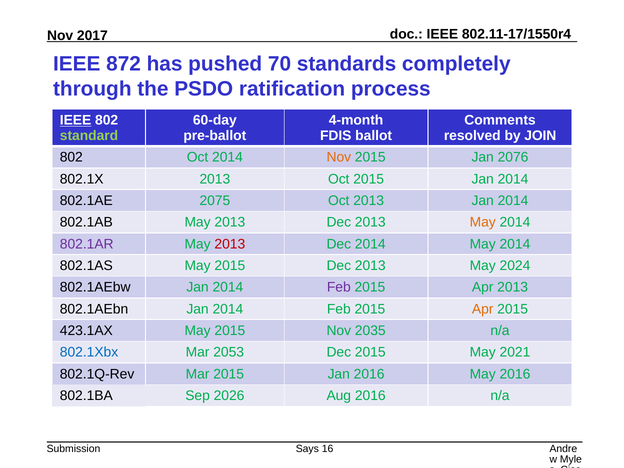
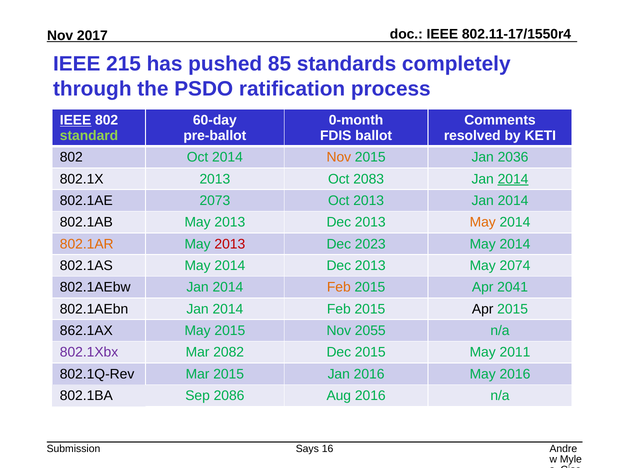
872: 872 -> 215 (124, 64)
70: 70 -> 85 (280, 64)
4-month: 4-month -> 0-month (356, 120)
JOIN: JOIN -> KETI (540, 136)
2076: 2076 -> 2036 (513, 157)
Oct 2015: 2015 -> 2083 (369, 179)
2014 underline: none -> present (513, 179)
2075: 2075 -> 2073 (215, 201)
802.1AR colour: purple -> orange (87, 244)
Dec 2014: 2014 -> 2023 (370, 244)
802.1AS May 2015: 2015 -> 2014 (230, 266)
2024: 2024 -> 2074 (515, 266)
Feb colour: purple -> orange (339, 287)
Apr 2013: 2013 -> 2041 (513, 287)
Apr colour: orange -> black (483, 309)
423.1AX: 423.1AX -> 862.1AX (86, 331)
2035: 2035 -> 2055 (370, 331)
802.1Xbx colour: blue -> purple (89, 352)
2053: 2053 -> 2082 (229, 352)
2021: 2021 -> 2011 (515, 352)
2026: 2026 -> 2086 (229, 396)
